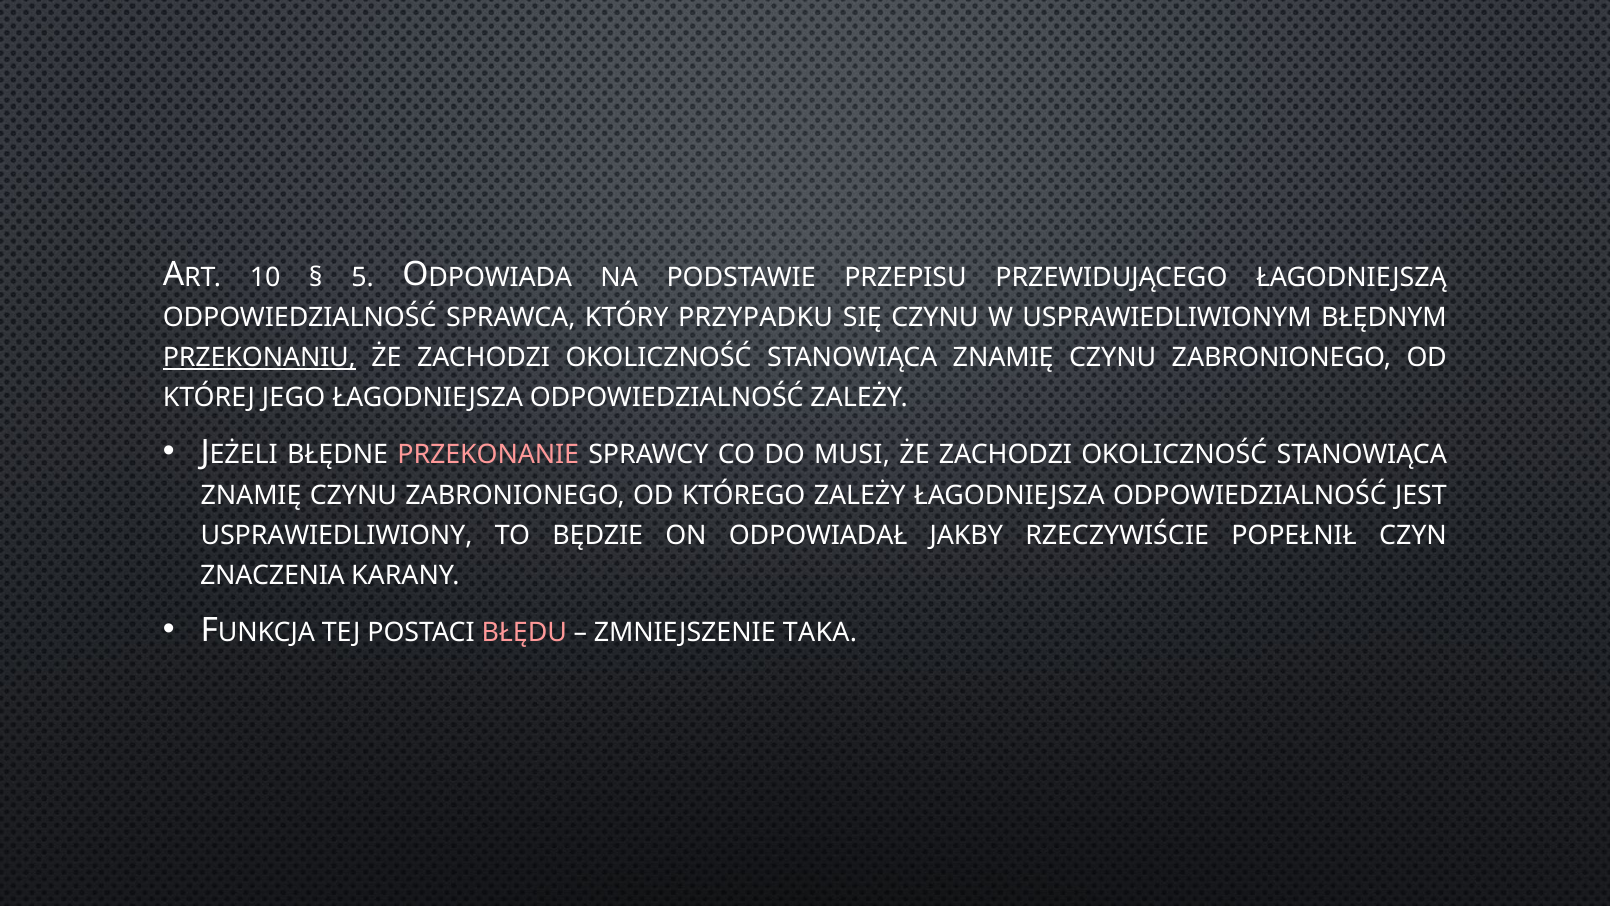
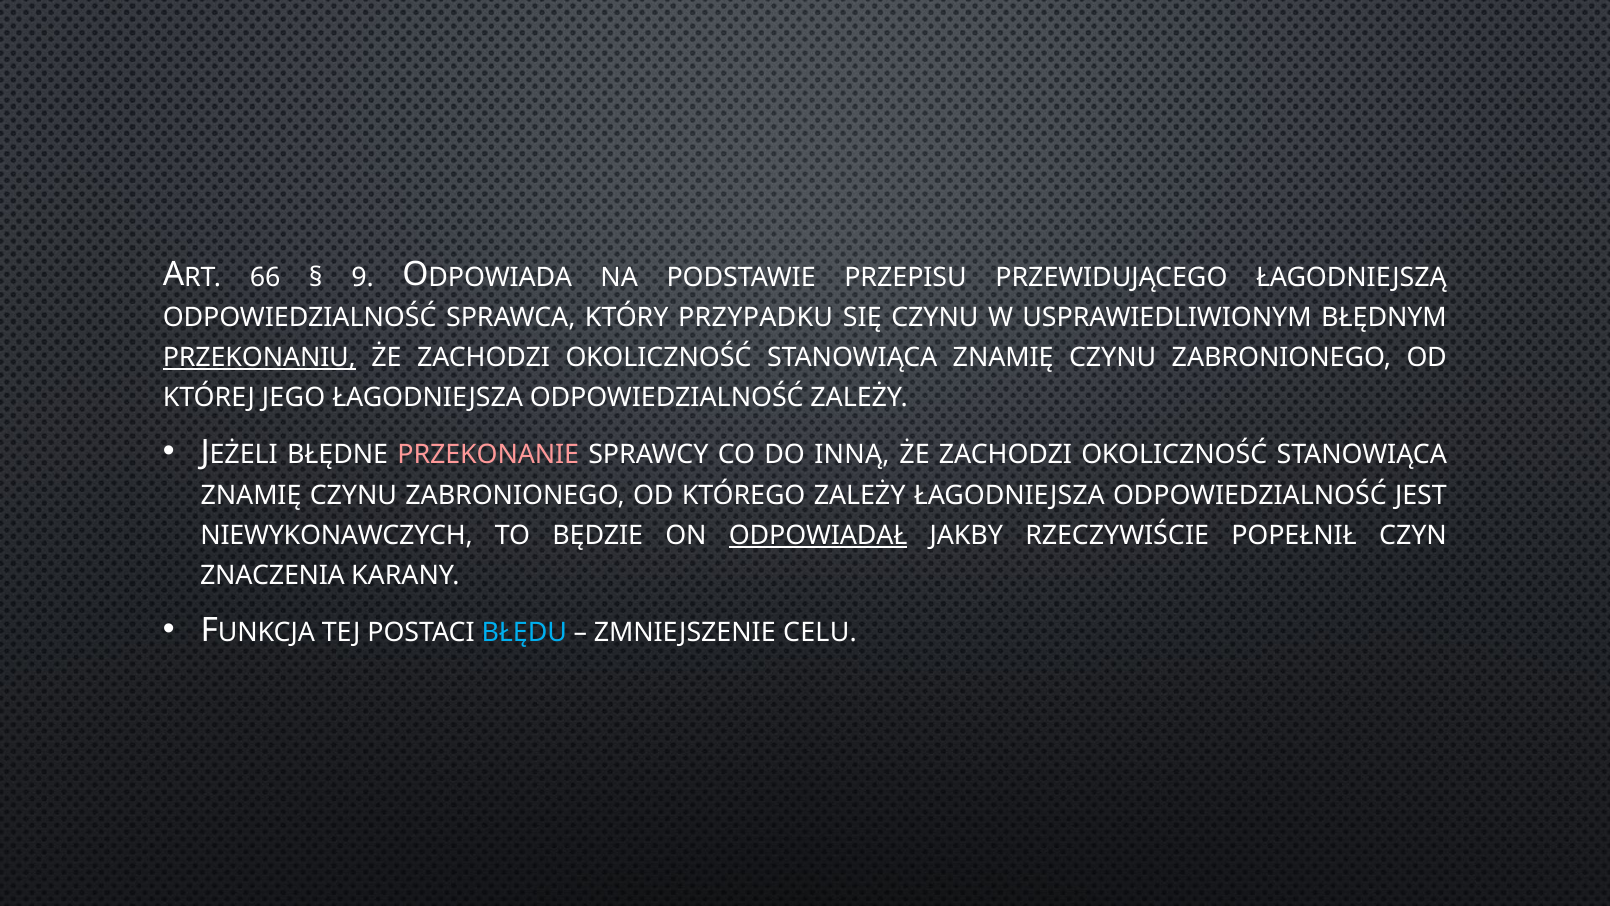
10: 10 -> 66 (265, 277)
5: 5 -> 9 (363, 277)
MUSI: MUSI -> INNĄ (852, 455)
USPRAWIEDLIWIONY: USPRAWIEDLIWIONY -> NIEWYKONAWCZYCH (337, 535)
ODPOWIADAŁ underline: none -> present (818, 535)
BŁĘDU colour: pink -> light blue (524, 633)
TAKA: TAKA -> CELU (820, 633)
